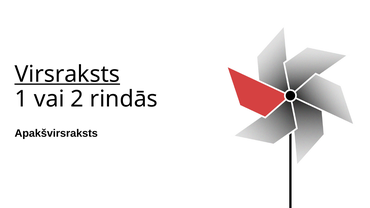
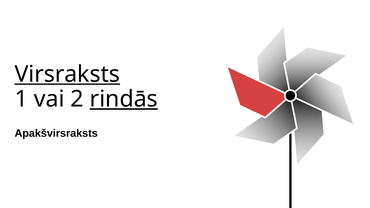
rindās underline: none -> present (124, 99)
